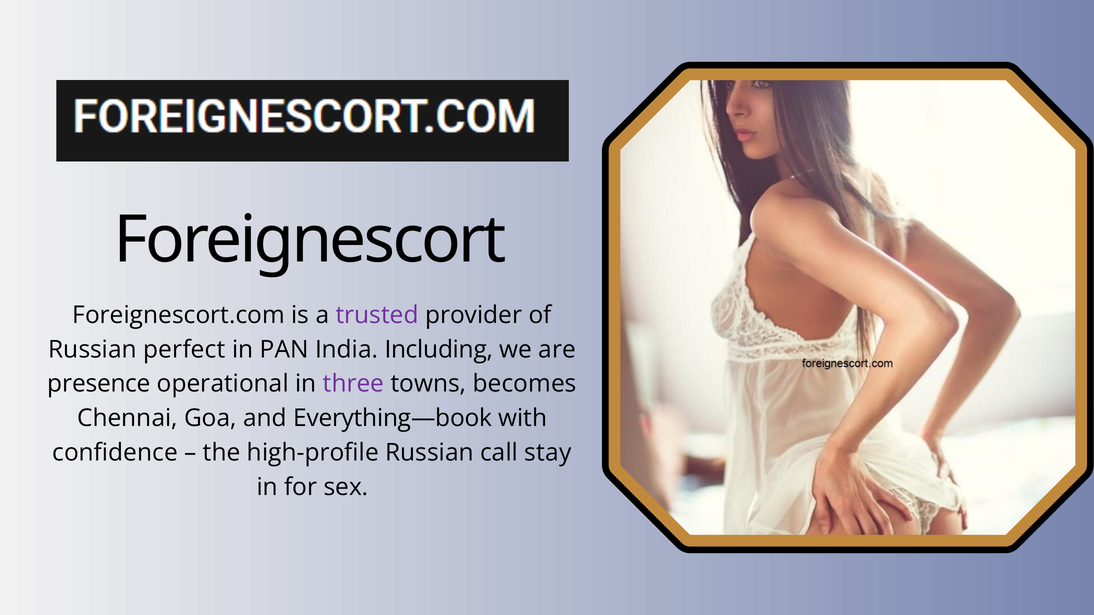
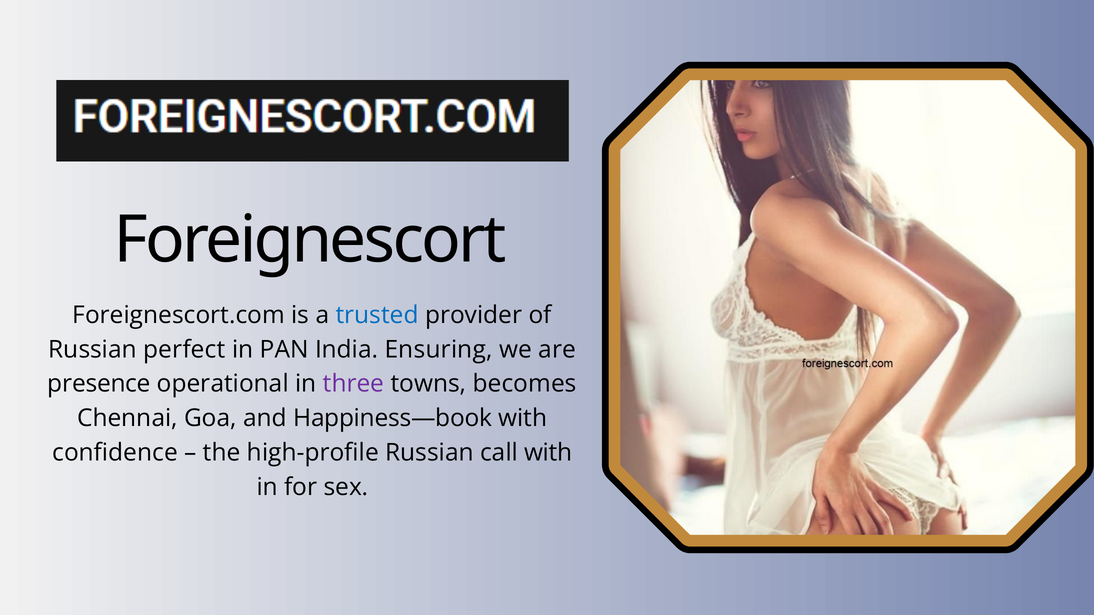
trusted colour: purple -> blue (377, 315)
Including: Including -> Ensuring (439, 350)
Everything—book: Everything—book -> Happiness—book (393, 419)
call stay: stay -> with (548, 453)
